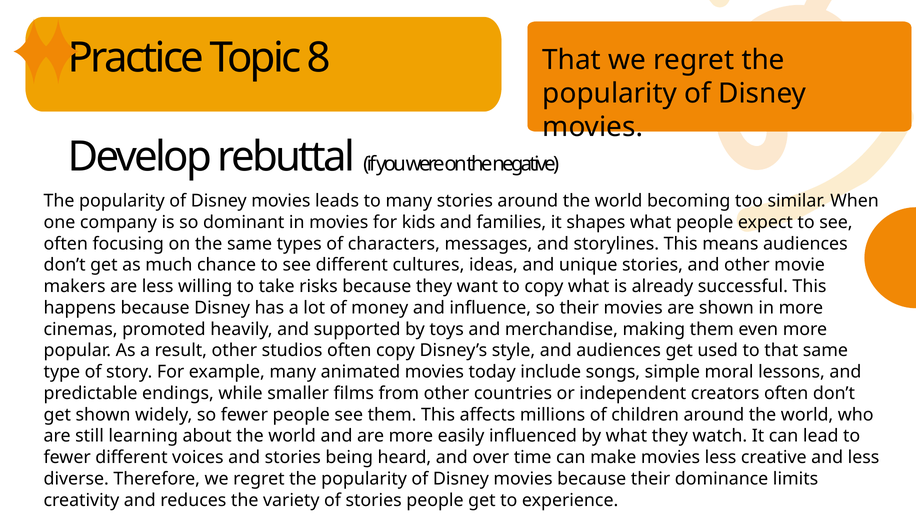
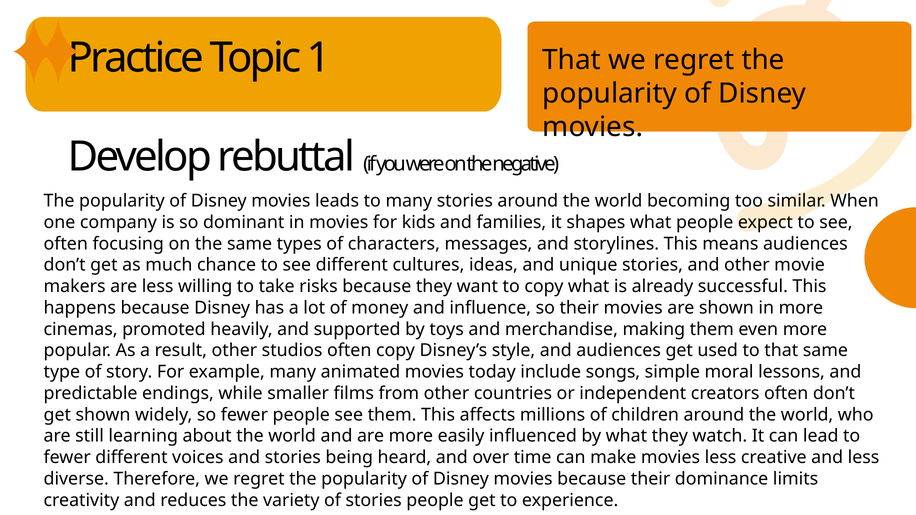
8: 8 -> 1 (319, 58)
